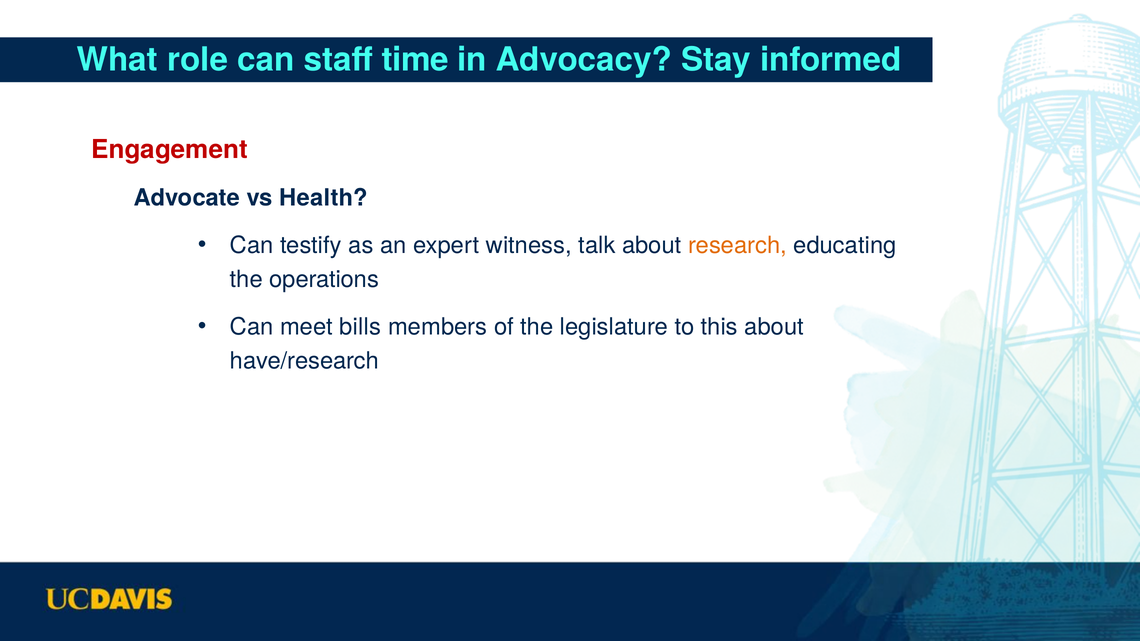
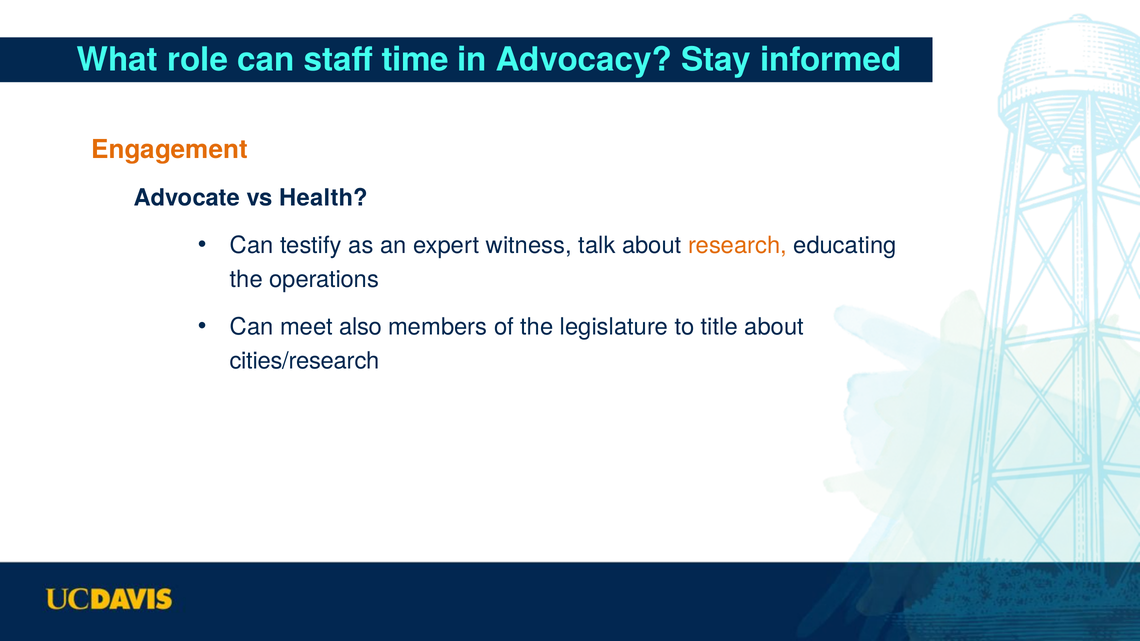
Engagement colour: red -> orange (170, 150)
bills: bills -> also (361, 327)
this: this -> title (719, 327)
have/research: have/research -> cities/research (304, 361)
